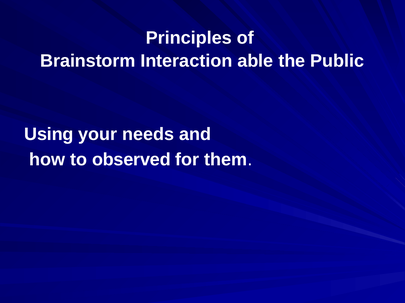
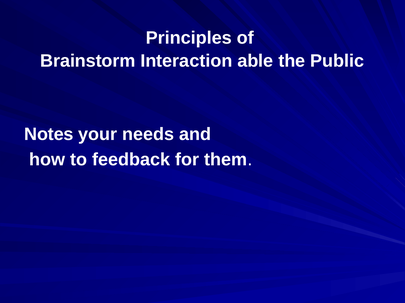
Using: Using -> Notes (49, 135)
observed: observed -> feedback (131, 160)
